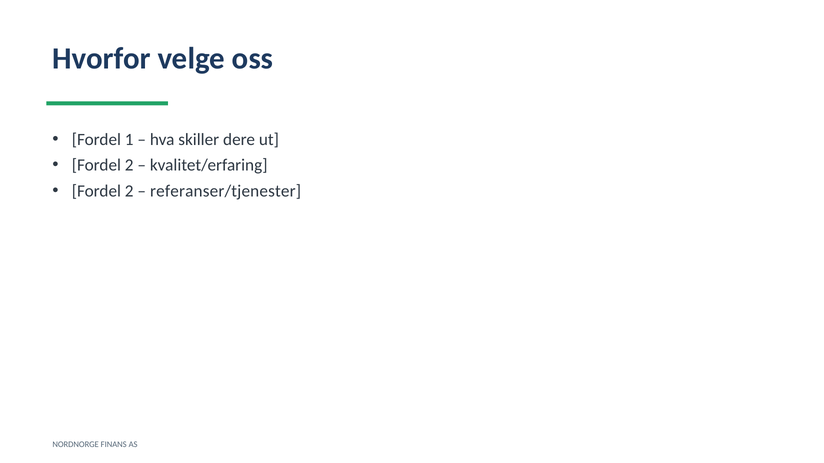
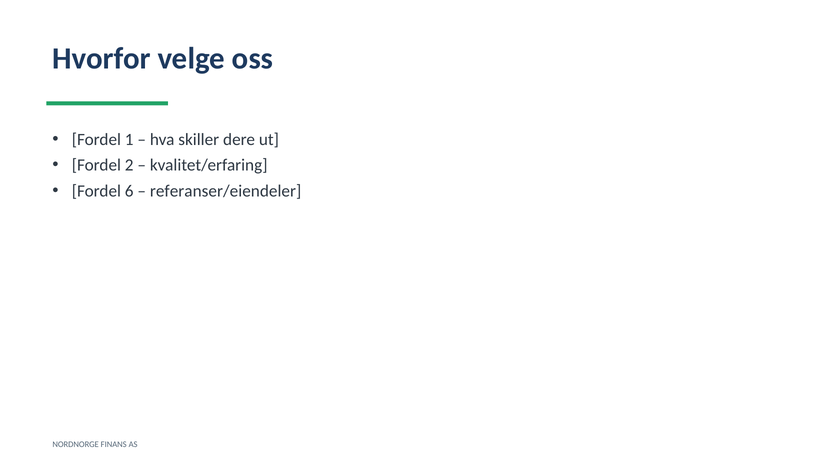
2: 2 -> 6 (129, 191)
referanser/tjenester: referanser/tjenester -> referanser/eiendeler (226, 191)
